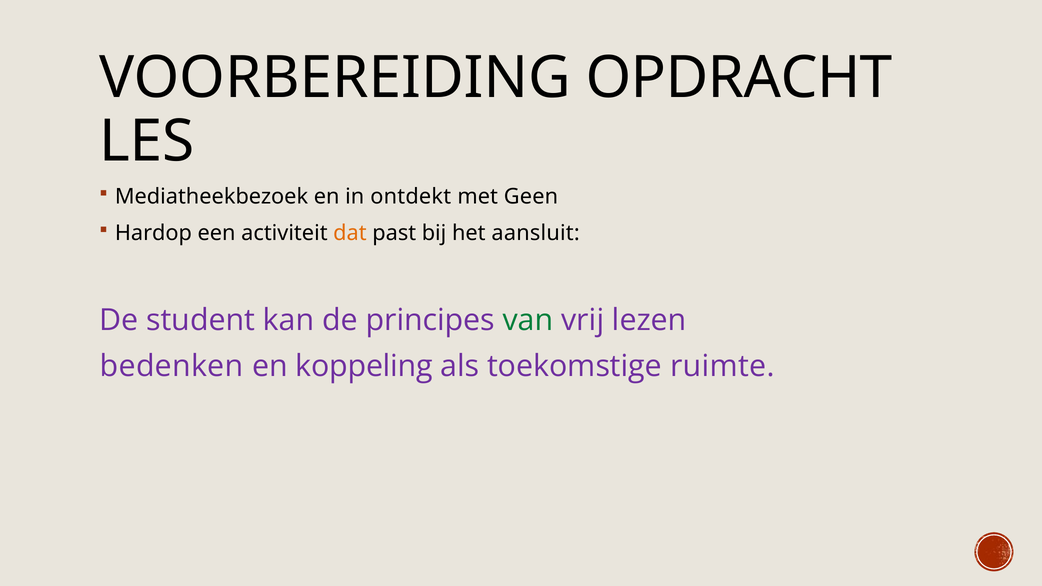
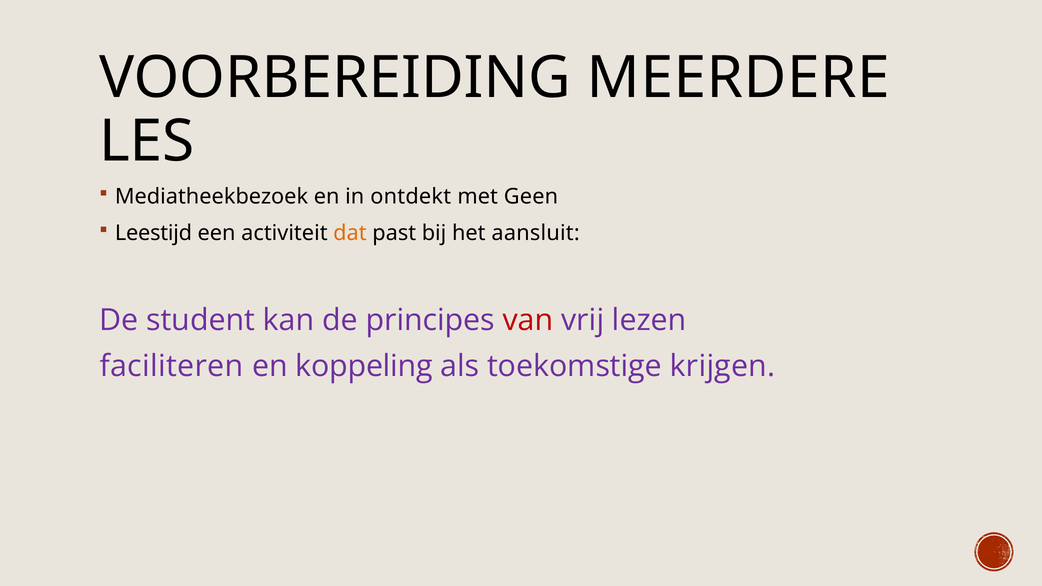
OPDRACHT: OPDRACHT -> MEERDERE (738, 78)
Hardop: Hardop -> Leestijd (153, 233)
van colour: green -> red (528, 320)
bedenken: bedenken -> faciliteren (172, 366)
ruimte: ruimte -> krijgen (723, 366)
